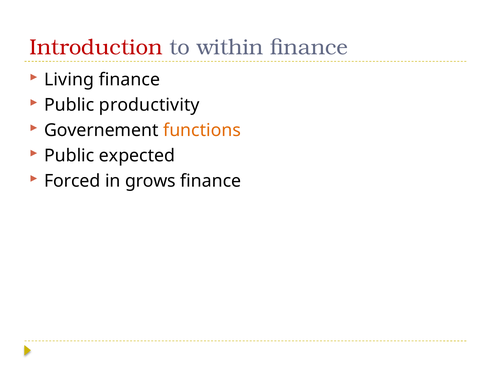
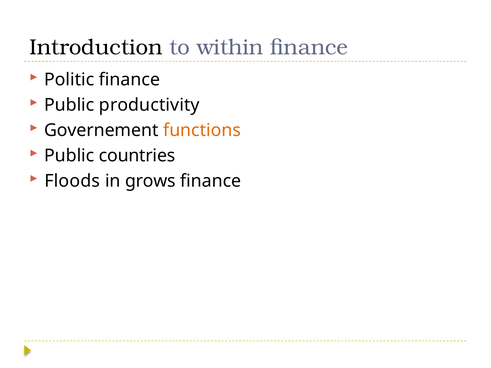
Introduction colour: red -> black (96, 47)
Living: Living -> Politic (69, 80)
expected: expected -> countries (137, 156)
Forced: Forced -> Floods (72, 181)
